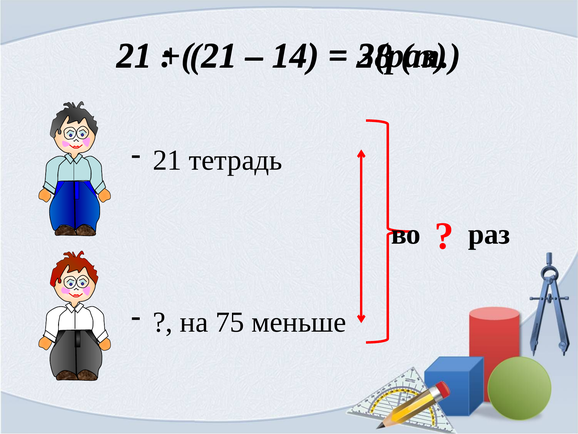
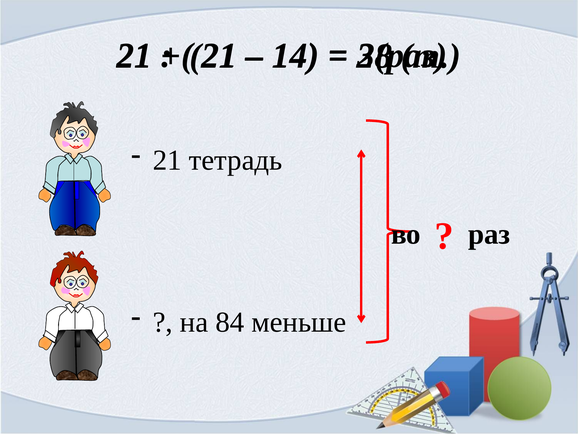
75: 75 -> 84 (230, 322)
